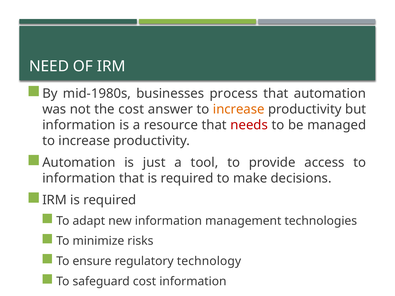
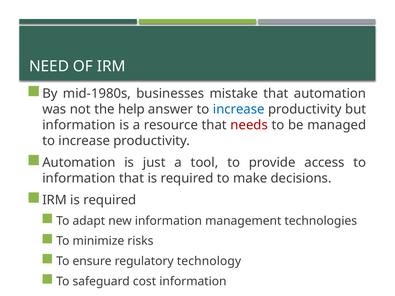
process: process -> mistake (234, 94)
the cost: cost -> help (131, 109)
increase colour: orange -> blue (239, 109)
